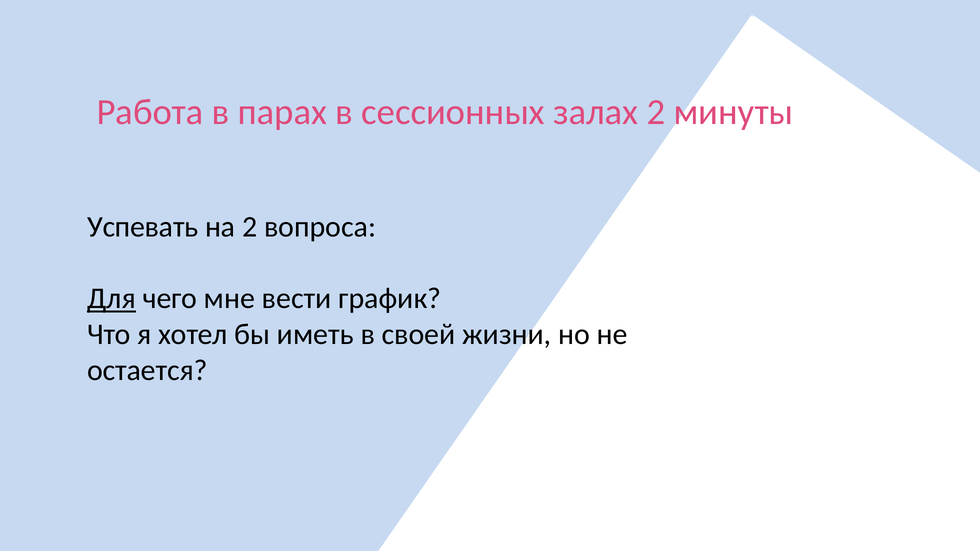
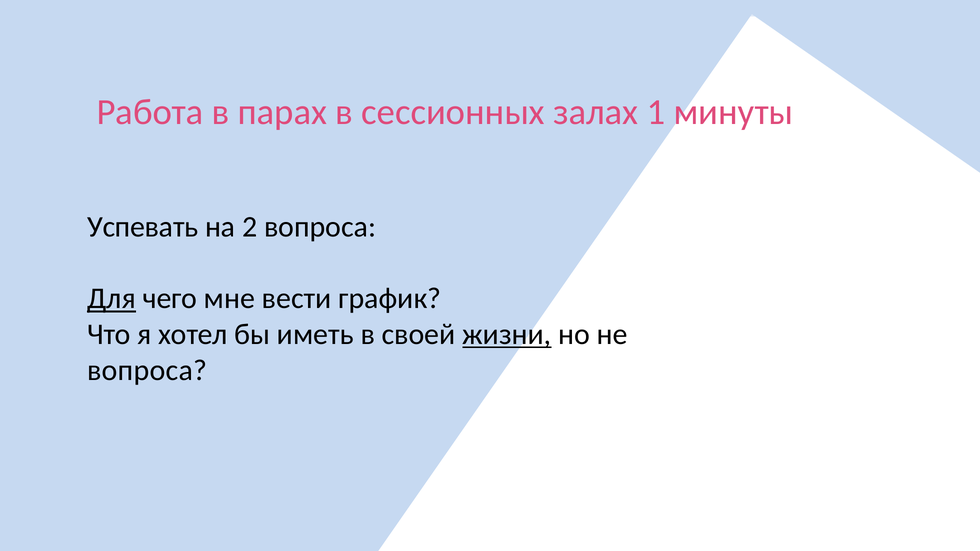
залах 2: 2 -> 1 (656, 112)
жизни underline: none -> present (507, 335)
остается: остается -> вопроса (147, 371)
